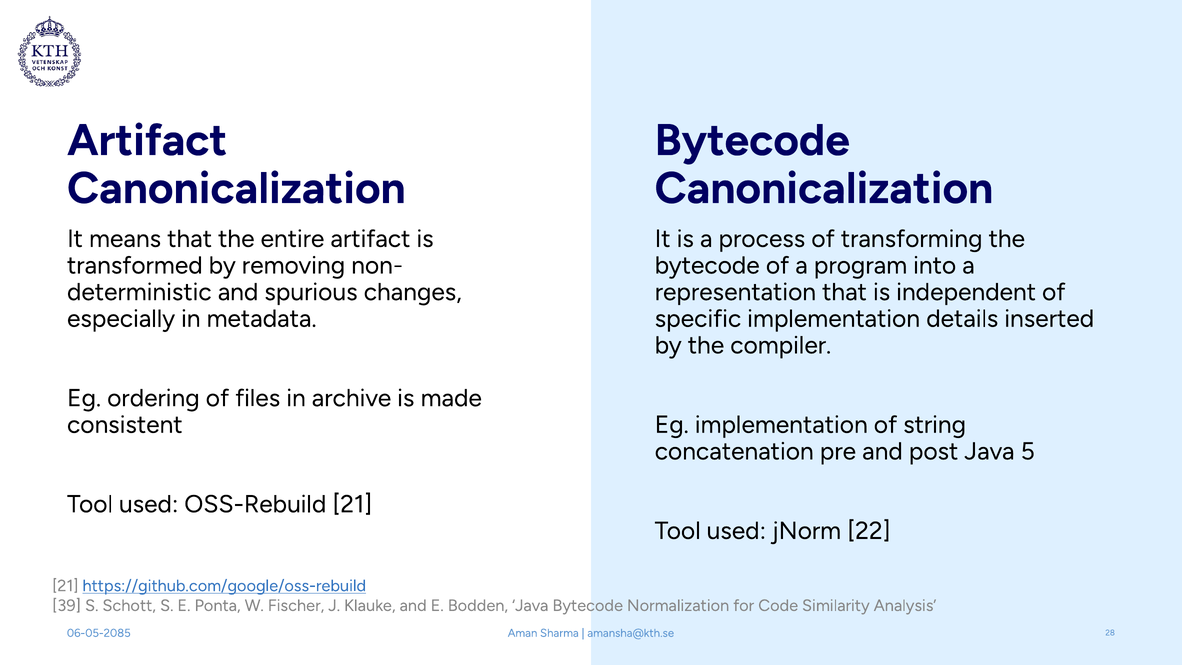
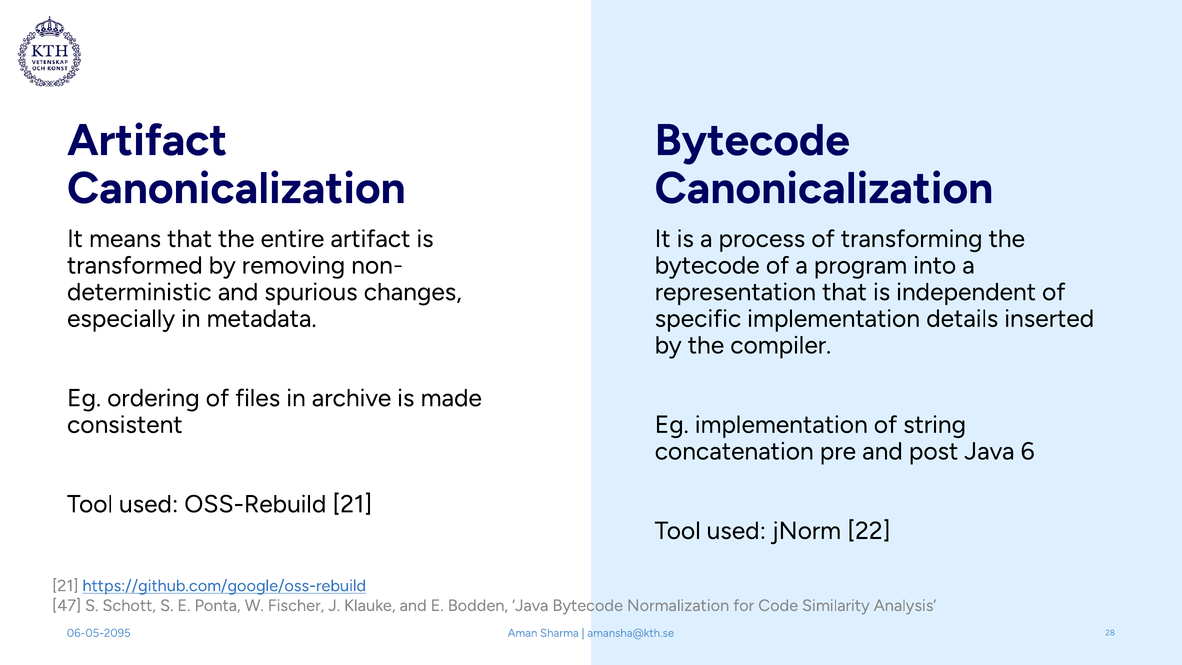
5: 5 -> 6 (1028, 451)
39: 39 -> 47 (67, 605)
06-05-2085: 06-05-2085 -> 06-05-2095 (99, 633)
